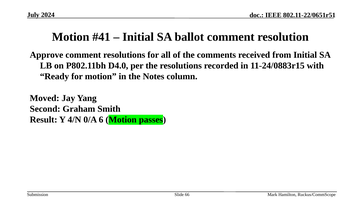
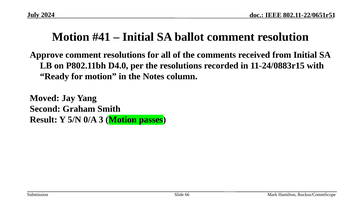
4/N: 4/N -> 5/N (74, 120)
6: 6 -> 3 (101, 120)
